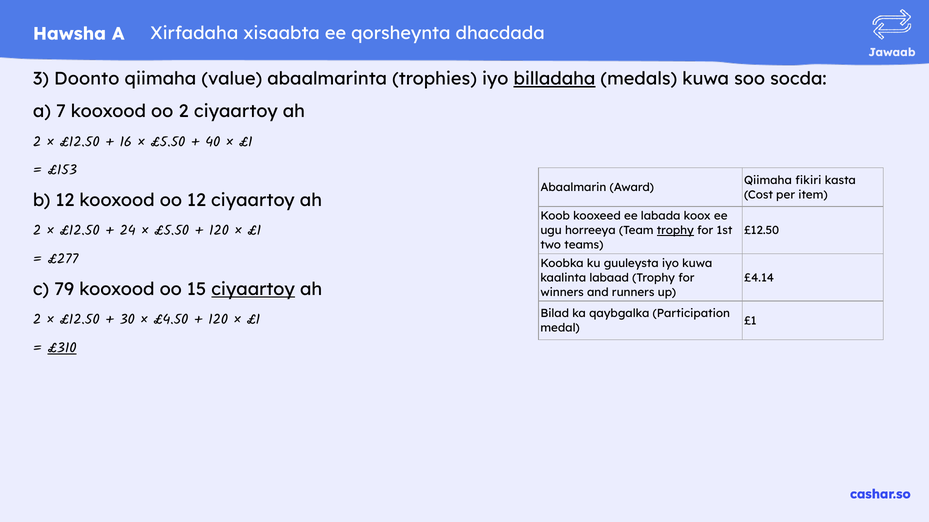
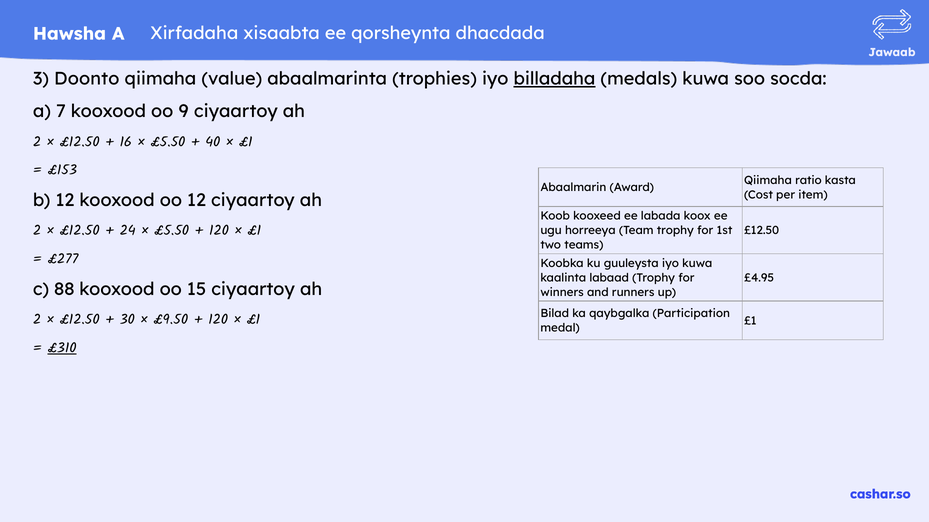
oo 2: 2 -> 9 (184, 112)
fikiri: fikiri -> ratio (808, 181)
trophy underline: present -> none (675, 231)
£4.14: £4.14 -> £4.95 (759, 278)
79: 79 -> 88 (64, 290)
ciyaartoy underline: present -> none (253, 290)
£4.50: £4.50 -> £9.50 (171, 320)
